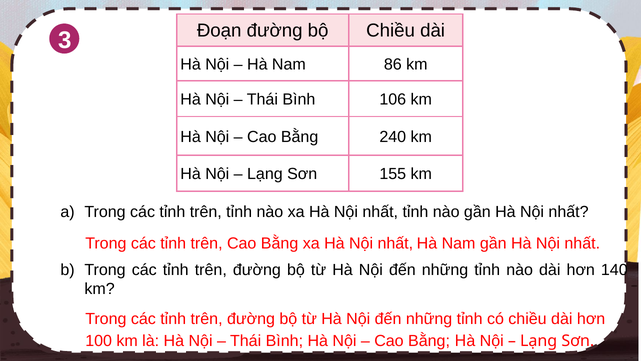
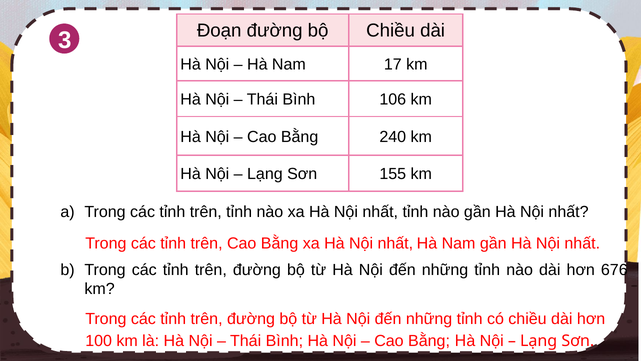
86: 86 -> 17 (393, 64)
140: 140 -> 676 (614, 270)
